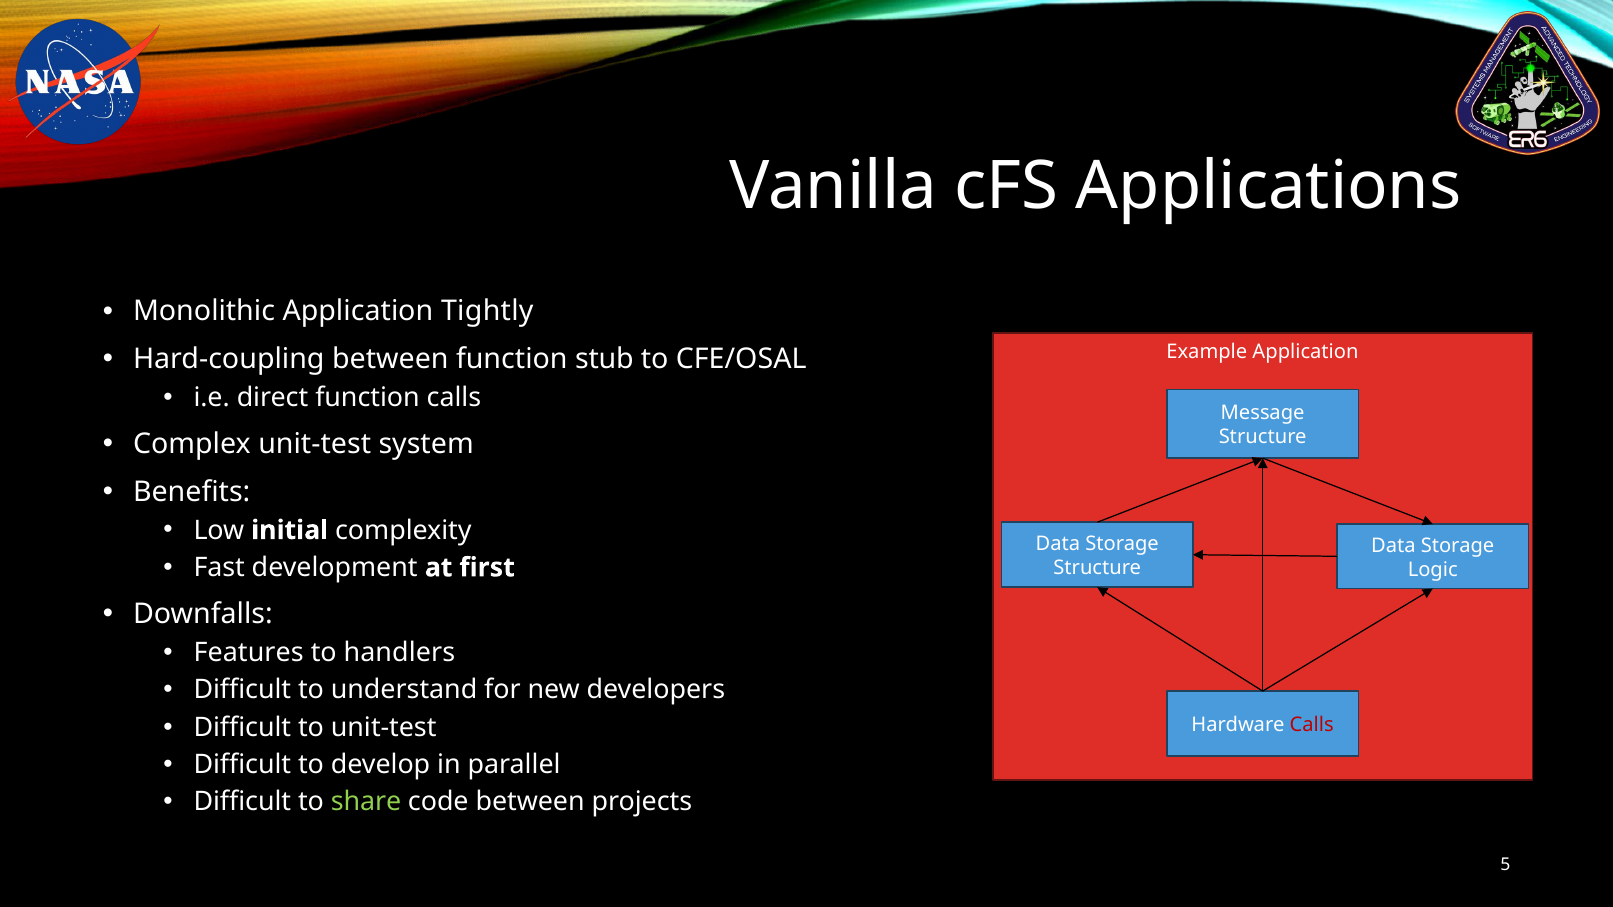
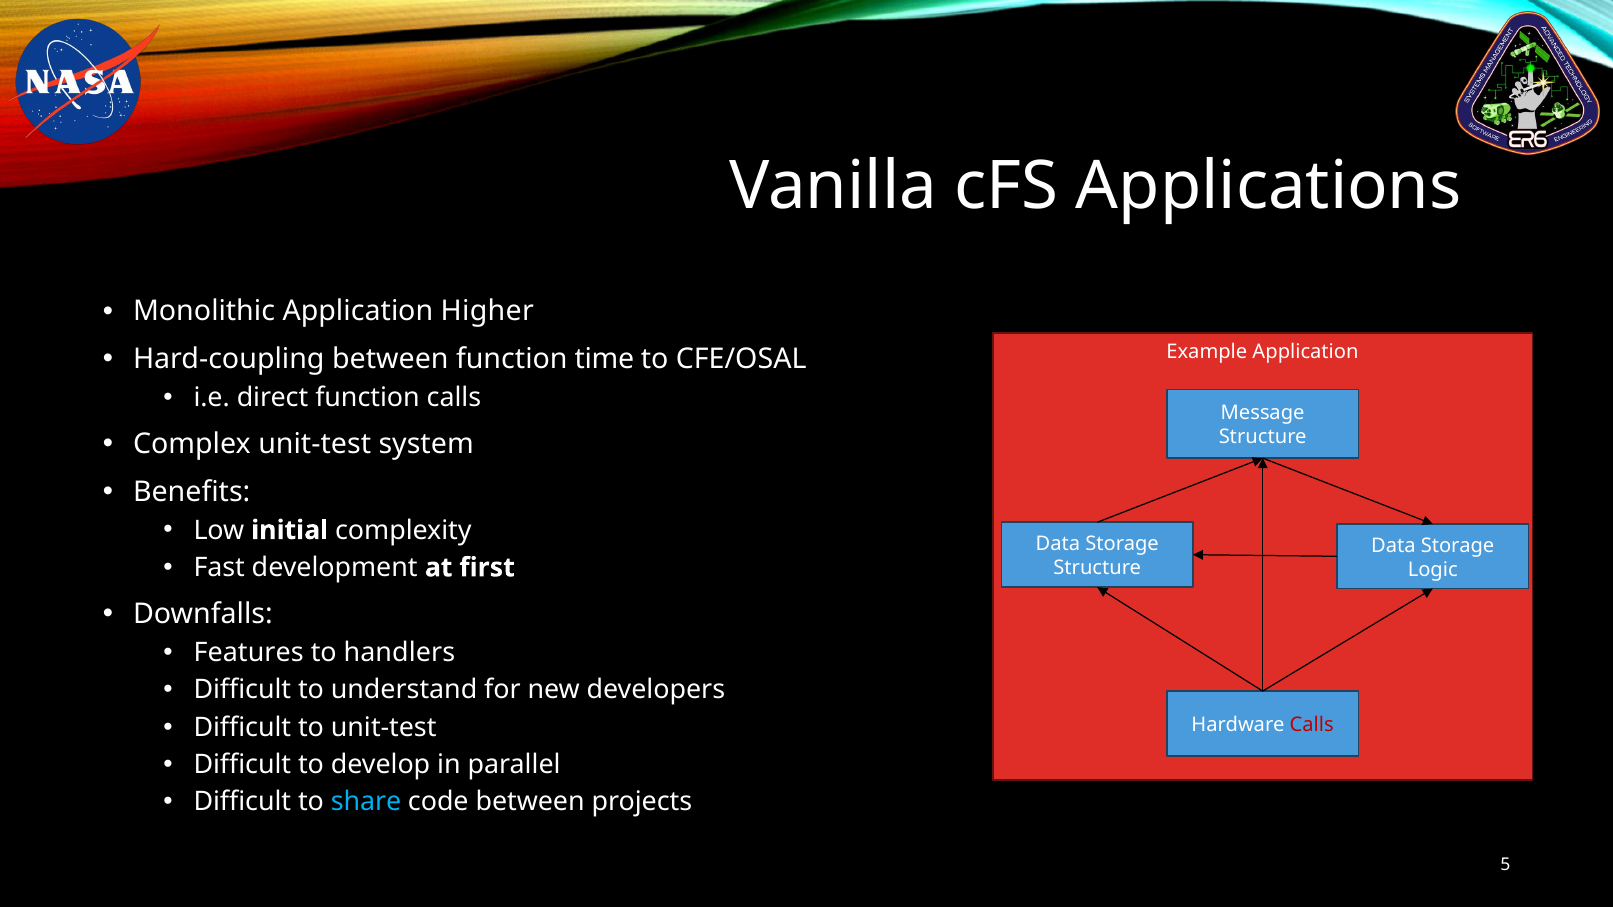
Tightly: Tightly -> Higher (487, 312)
stub: stub -> time (604, 359)
share colour: light green -> light blue (366, 802)
